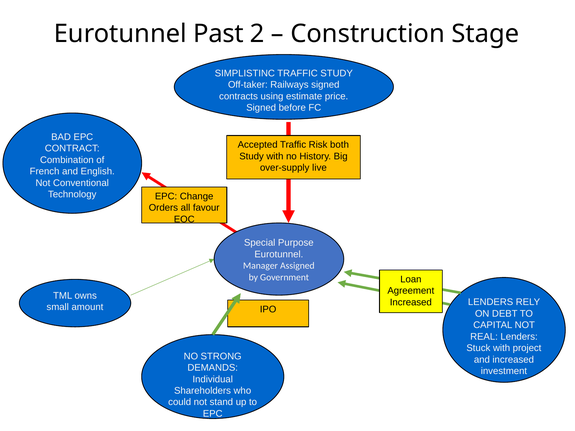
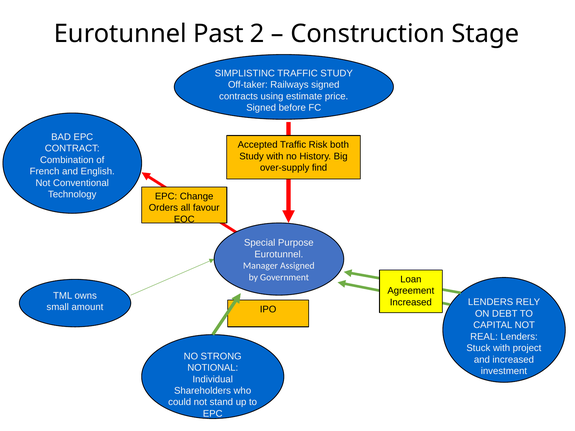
live: live -> find (320, 168)
DEMANDS: DEMANDS -> NOTIONAL (213, 368)
